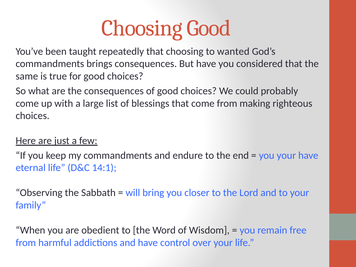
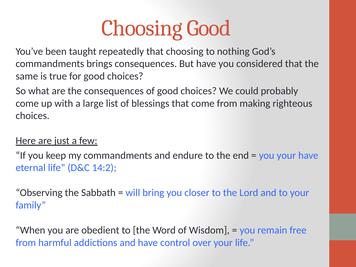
wanted: wanted -> nothing (233, 51)
14:1: 14:1 -> 14:2 (104, 168)
